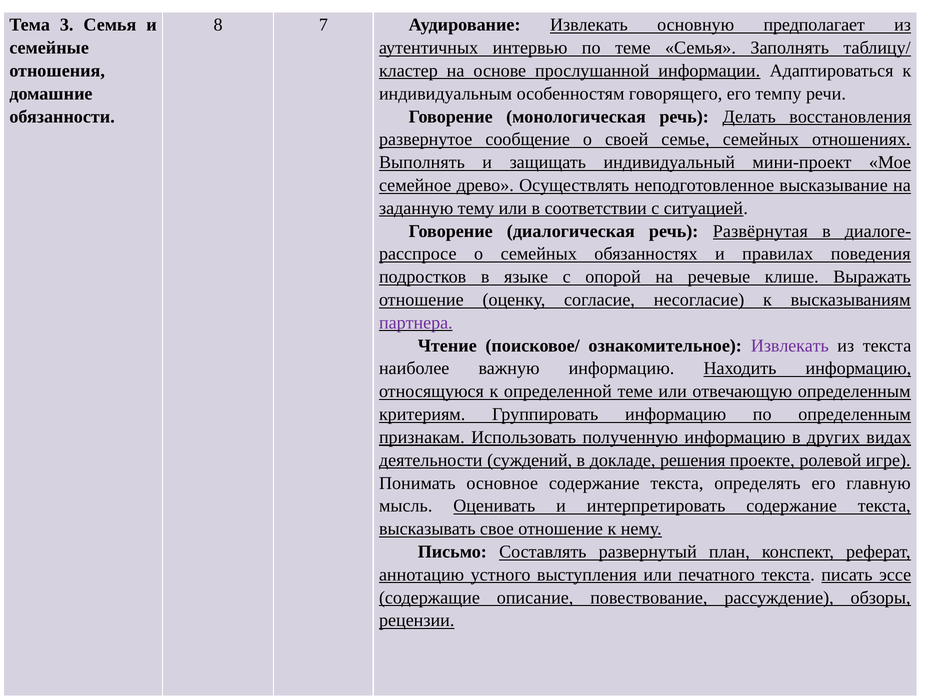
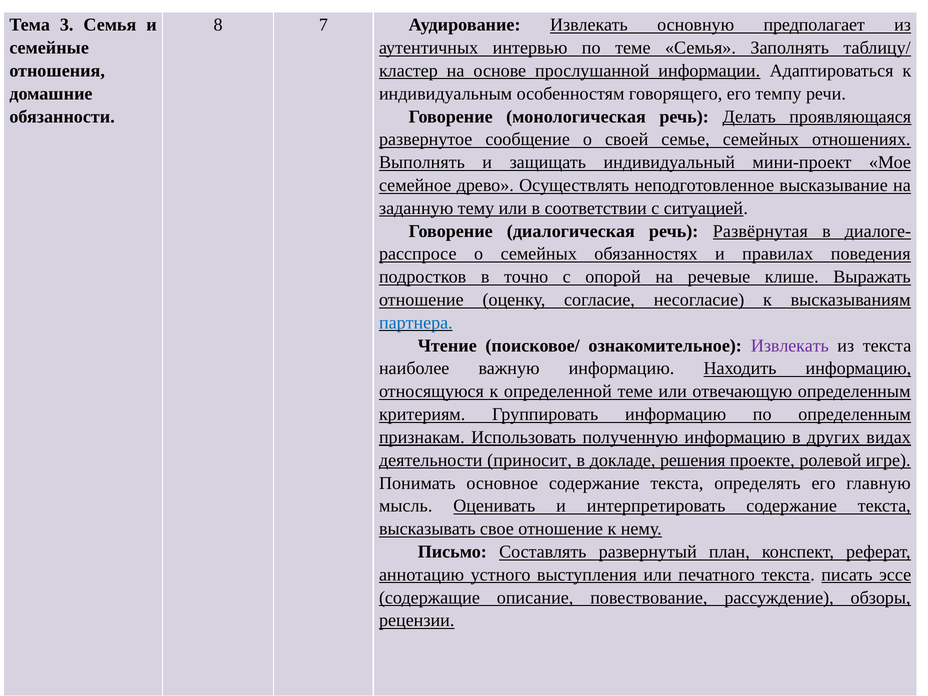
восстановления: восстановления -> проявляющаяся (850, 117)
языке: языке -> точно (526, 277)
партнера colour: purple -> blue (416, 323)
суждений: суждений -> приносит (529, 460)
